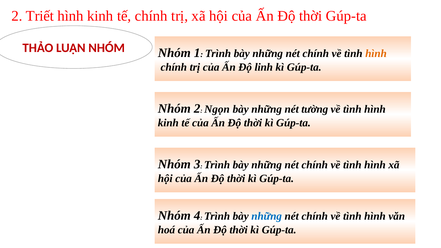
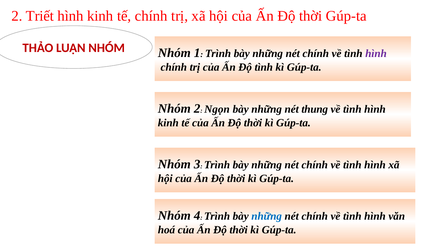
hình colour: orange -> purple (376, 54)
Độ linh: linh -> tình (264, 67)
tường: tường -> thung (315, 109)
